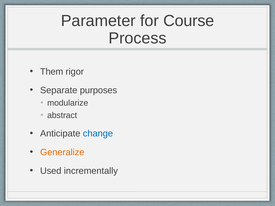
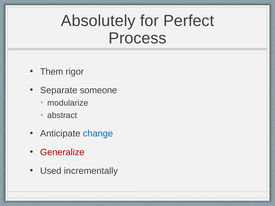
Parameter: Parameter -> Absolutely (98, 21)
Course: Course -> Perfect (189, 21)
purposes: purposes -> someone (98, 90)
Generalize colour: orange -> red (62, 152)
